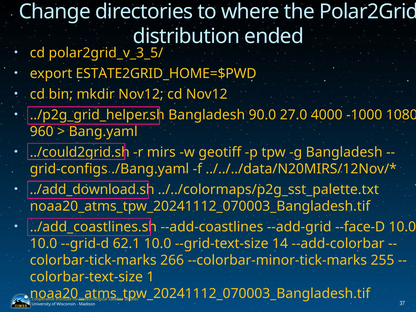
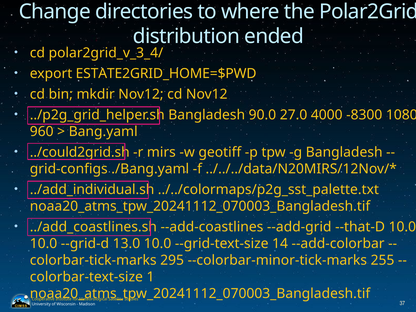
polar2grid_v_3_5/: polar2grid_v_3_5/ -> polar2grid_v_3_4/ (106, 53)
-1000: -1000 -> -8300 (364, 115)
../add_download.sh: ../add_download.sh -> ../add_individual.sh (92, 190)
--face-D: --face-D -> --that-D (360, 227)
62.1: 62.1 -> 13.0 (126, 244)
266: 266 -> 295 (172, 260)
